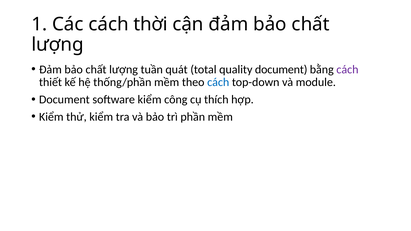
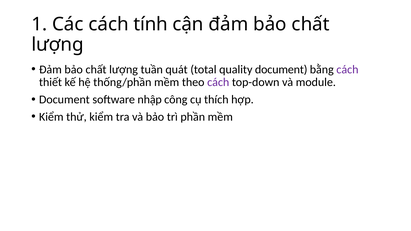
thời: thời -> tính (151, 24)
cách colour: blue -> purple (218, 82)
software kiểm: kiểm -> nhập (150, 100)
